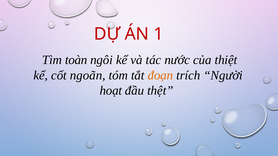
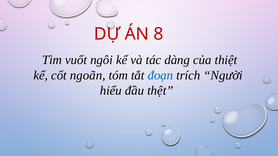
1: 1 -> 8 (158, 34)
toàn: toàn -> vuốt (76, 60)
nước: nước -> dàng (177, 60)
đoạn colour: orange -> blue (160, 75)
hoạt: hoạt -> hiểu (111, 91)
